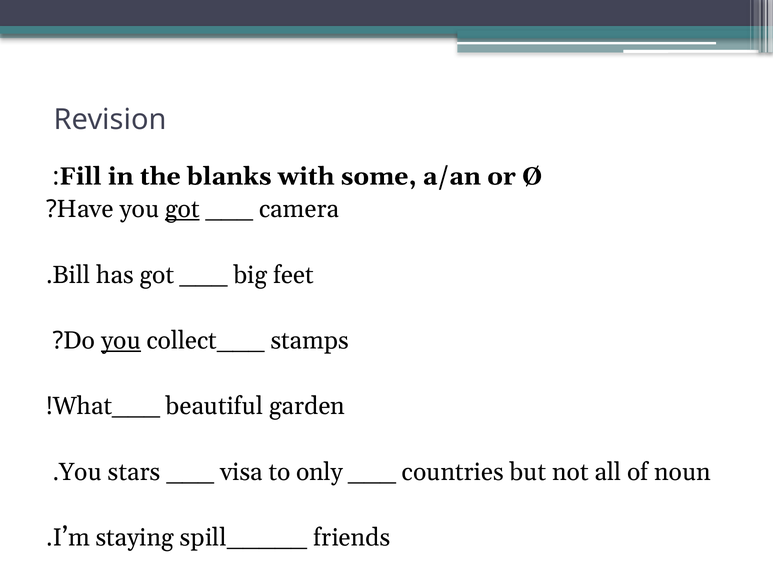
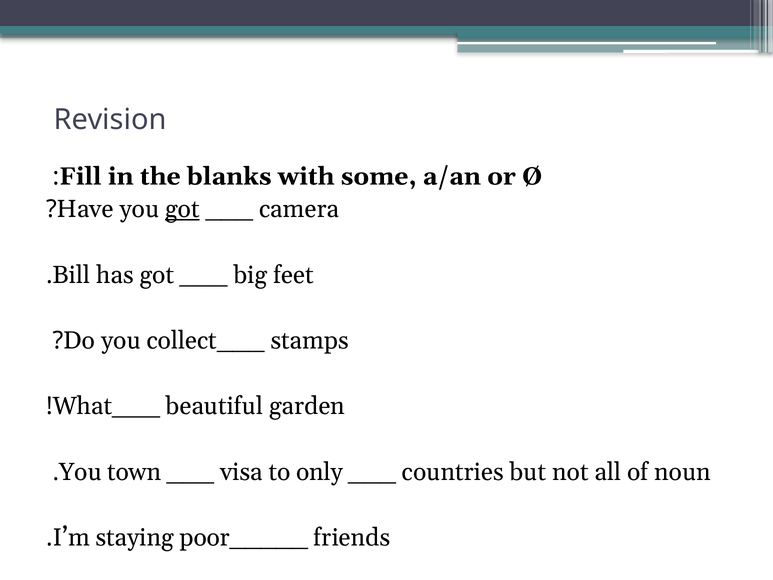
you underline: present -> none (121, 340)
stars: stars -> town (134, 472)
spill_____: spill_____ -> poor_____ (244, 538)
